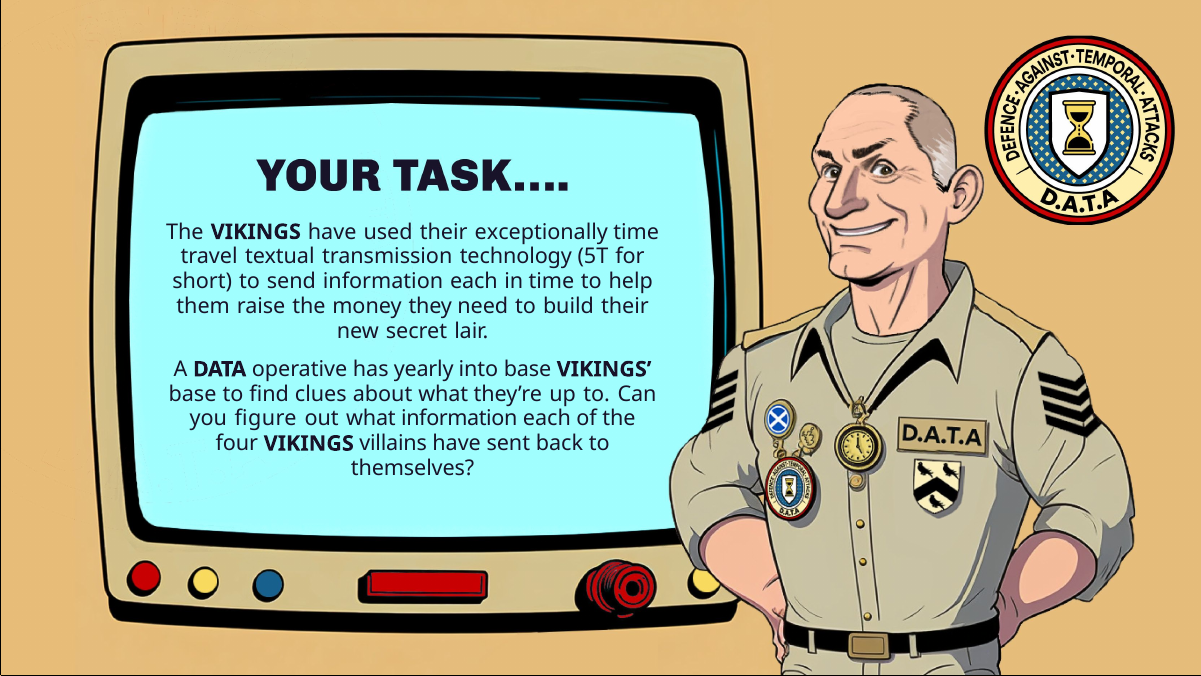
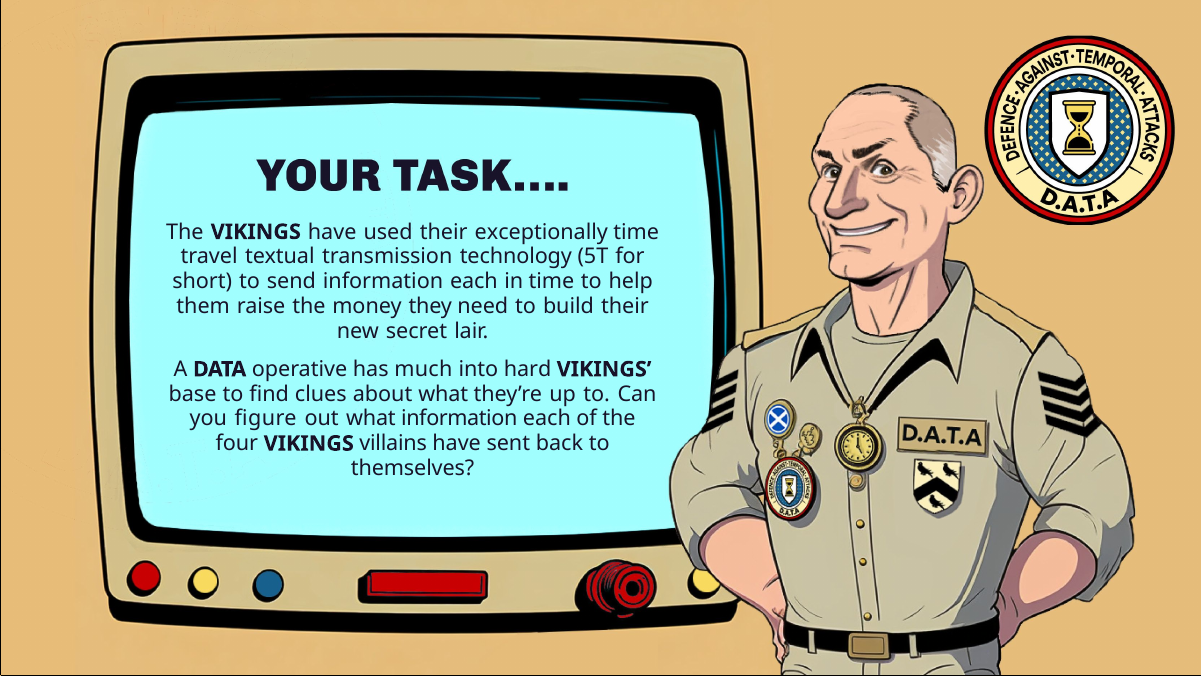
yearly: yearly -> much (423, 369)
into base: base -> hard (528, 369)
